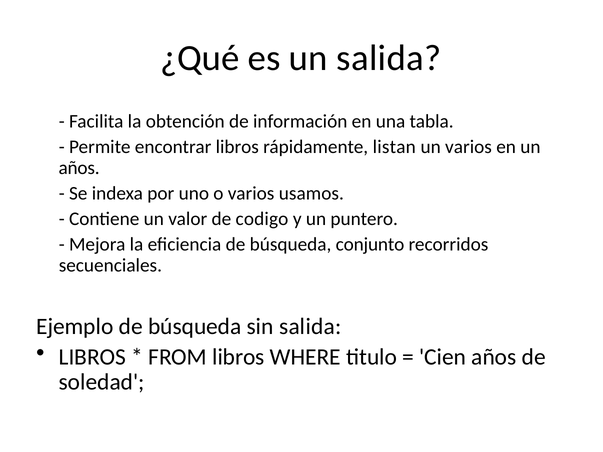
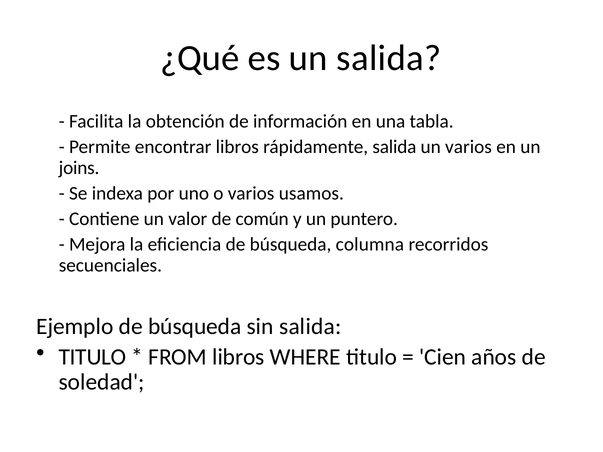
rápidamente listan: listan -> salida (394, 147)
años: años -> joins (79, 168)
codigo: codigo -> común (262, 219)
conjunto: conjunto -> columna (370, 245)
LIBROS: LIBROS -> TITULO (93, 357)
